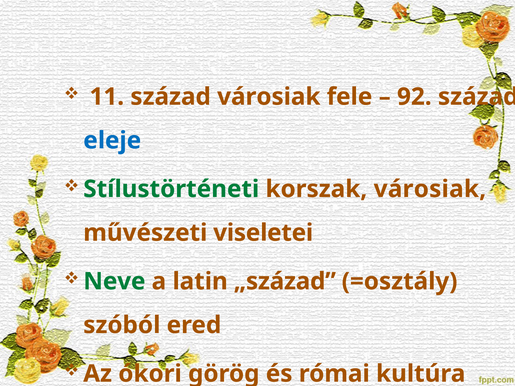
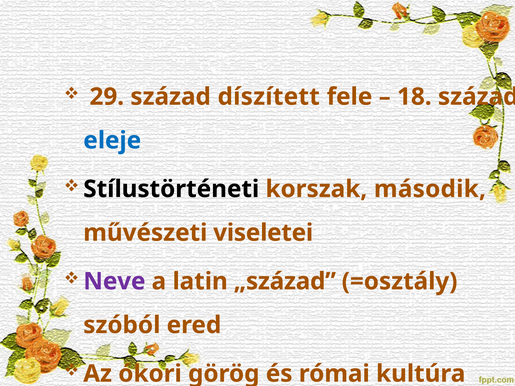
11: 11 -> 29 (107, 97)
század városiak: városiak -> díszített (269, 97)
92: 92 -> 18 (414, 97)
Stílustörténeti colour: green -> black (171, 189)
korszak városiak: városiak -> második (430, 189)
Neve colour: green -> purple (114, 282)
